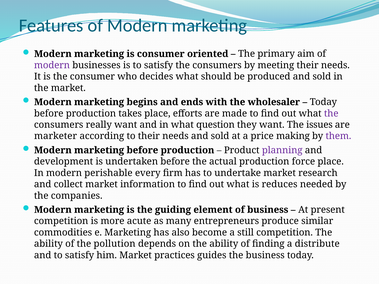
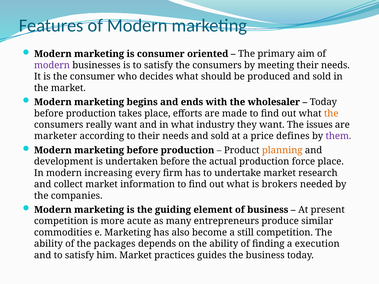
the colour: purple -> orange (331, 113)
question: question -> industry (215, 125)
making: making -> defines (293, 136)
planning colour: purple -> orange (282, 150)
perishable: perishable -> increasing (108, 173)
reduces: reduces -> brokers (280, 184)
pollution: pollution -> packages (115, 244)
distribute: distribute -> execution (317, 244)
